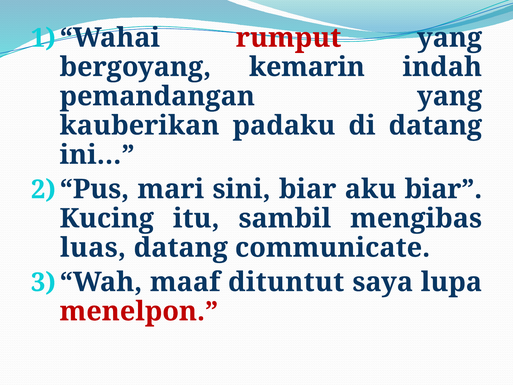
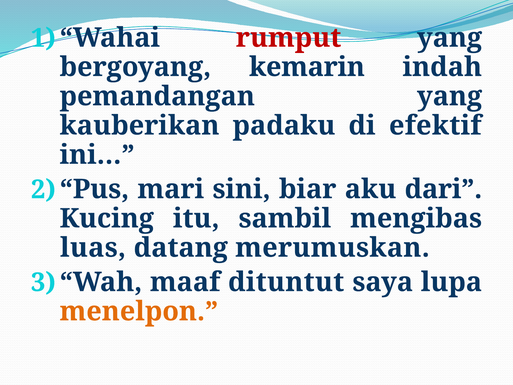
di datang: datang -> efektif (435, 126)
aku biar: biar -> dari (443, 189)
communicate: communicate -> merumuskan (332, 248)
menelpon colour: red -> orange (139, 311)
